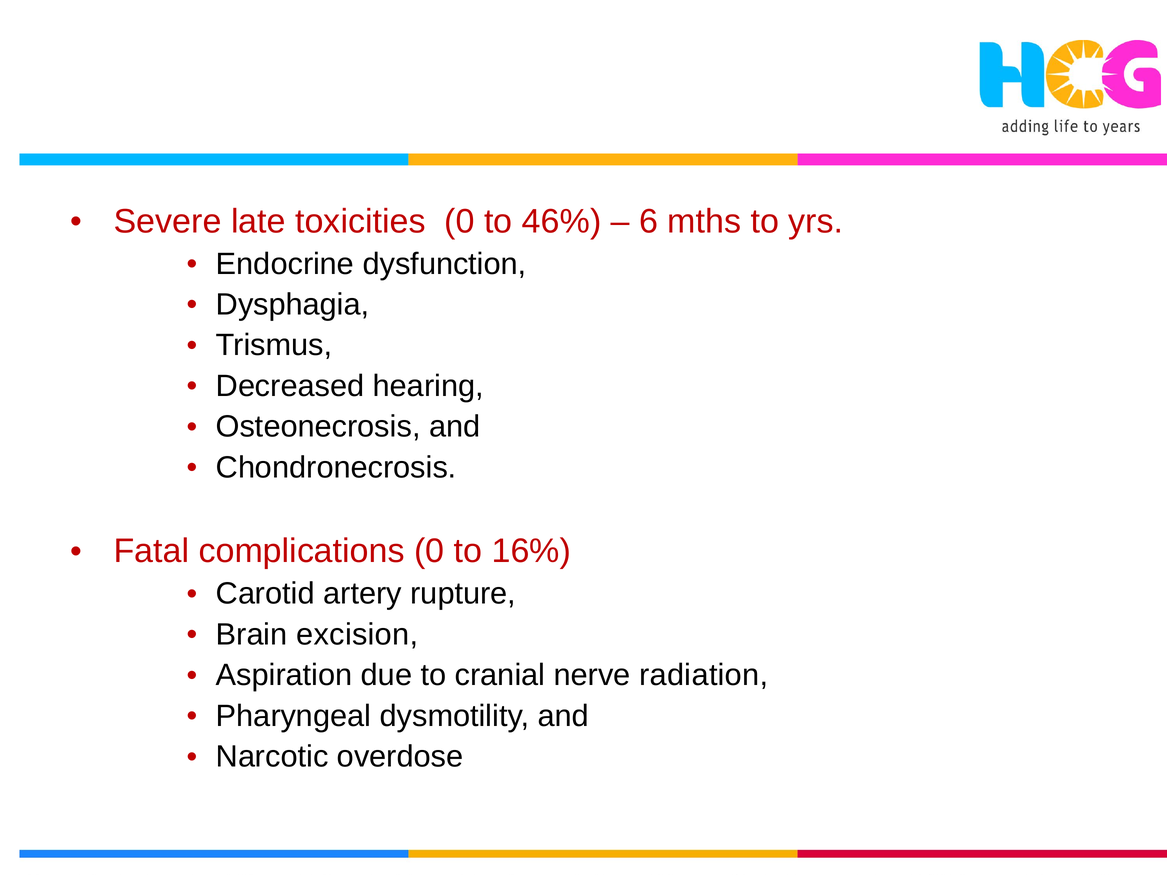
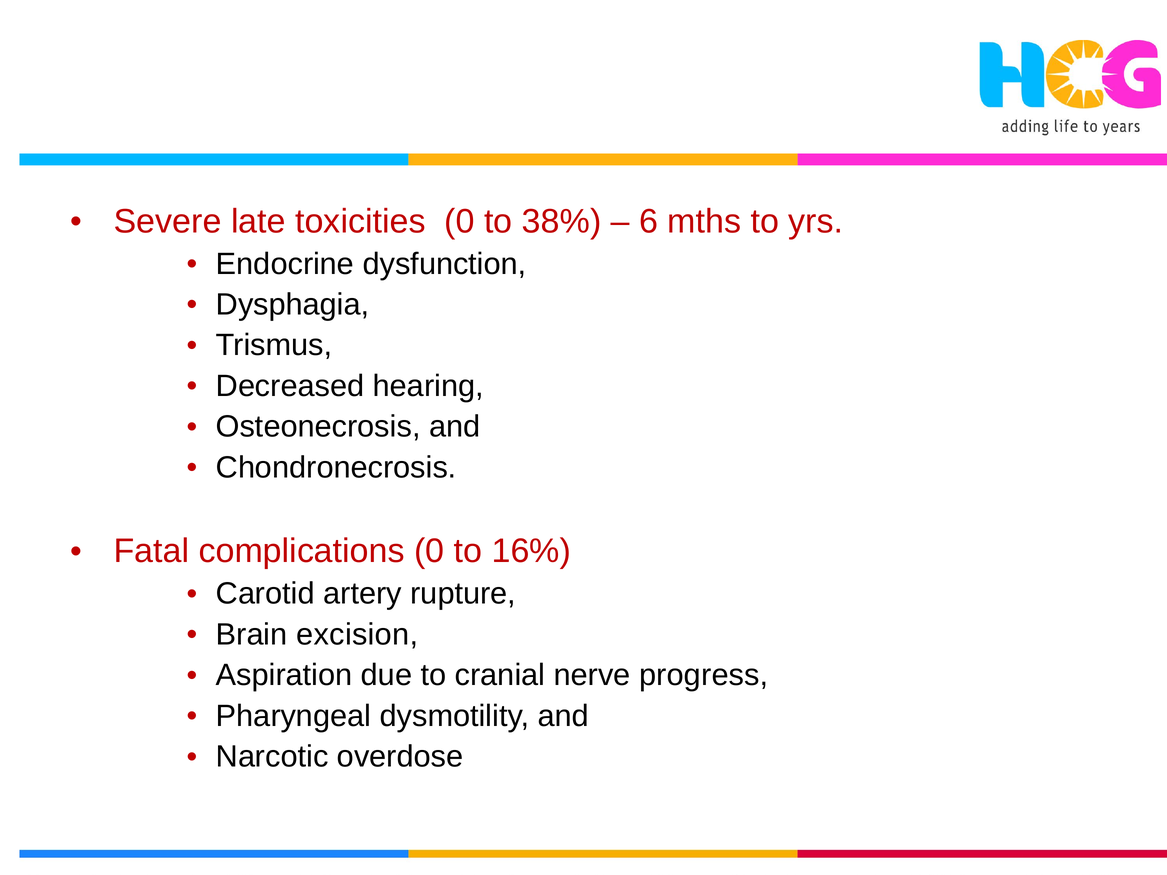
46%: 46% -> 38% (562, 221)
radiation: radiation -> progress (704, 675)
